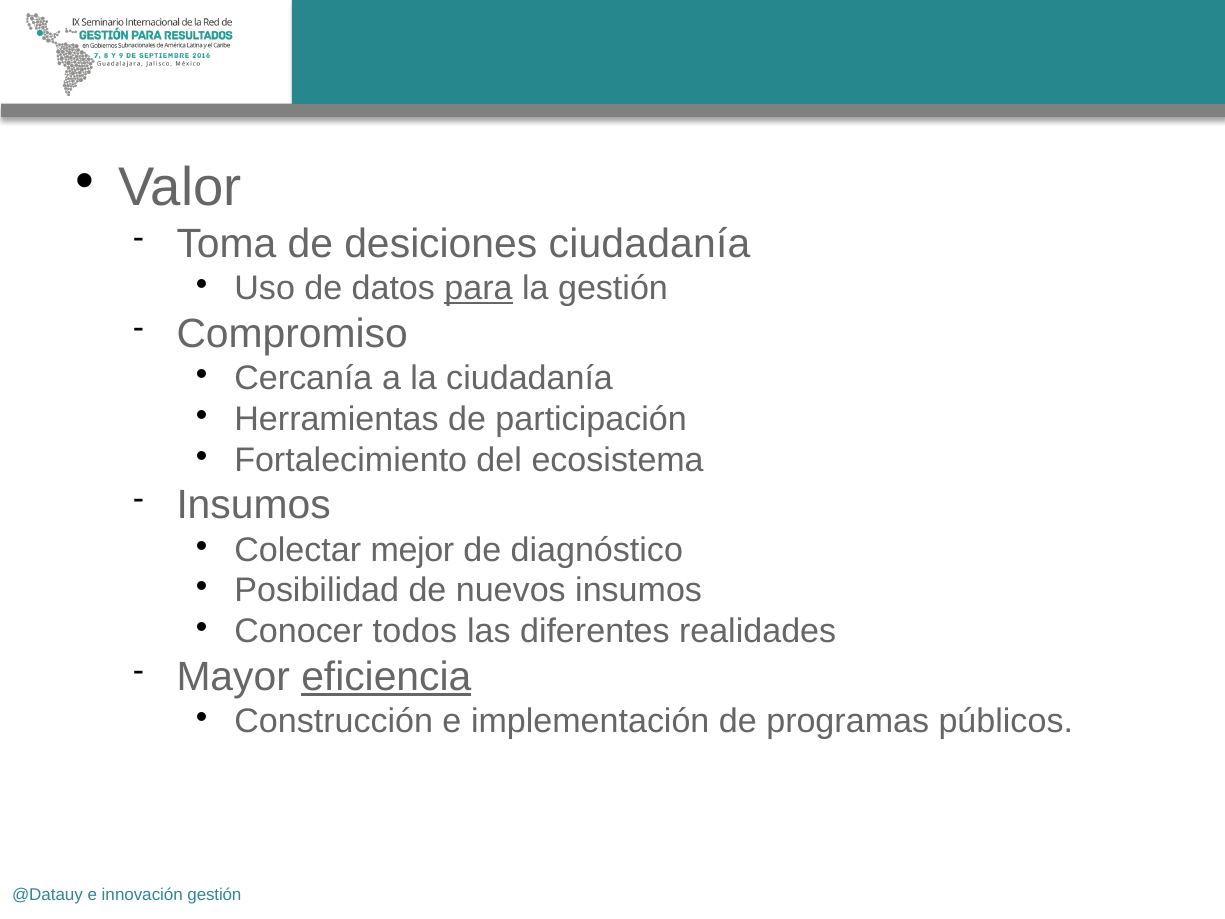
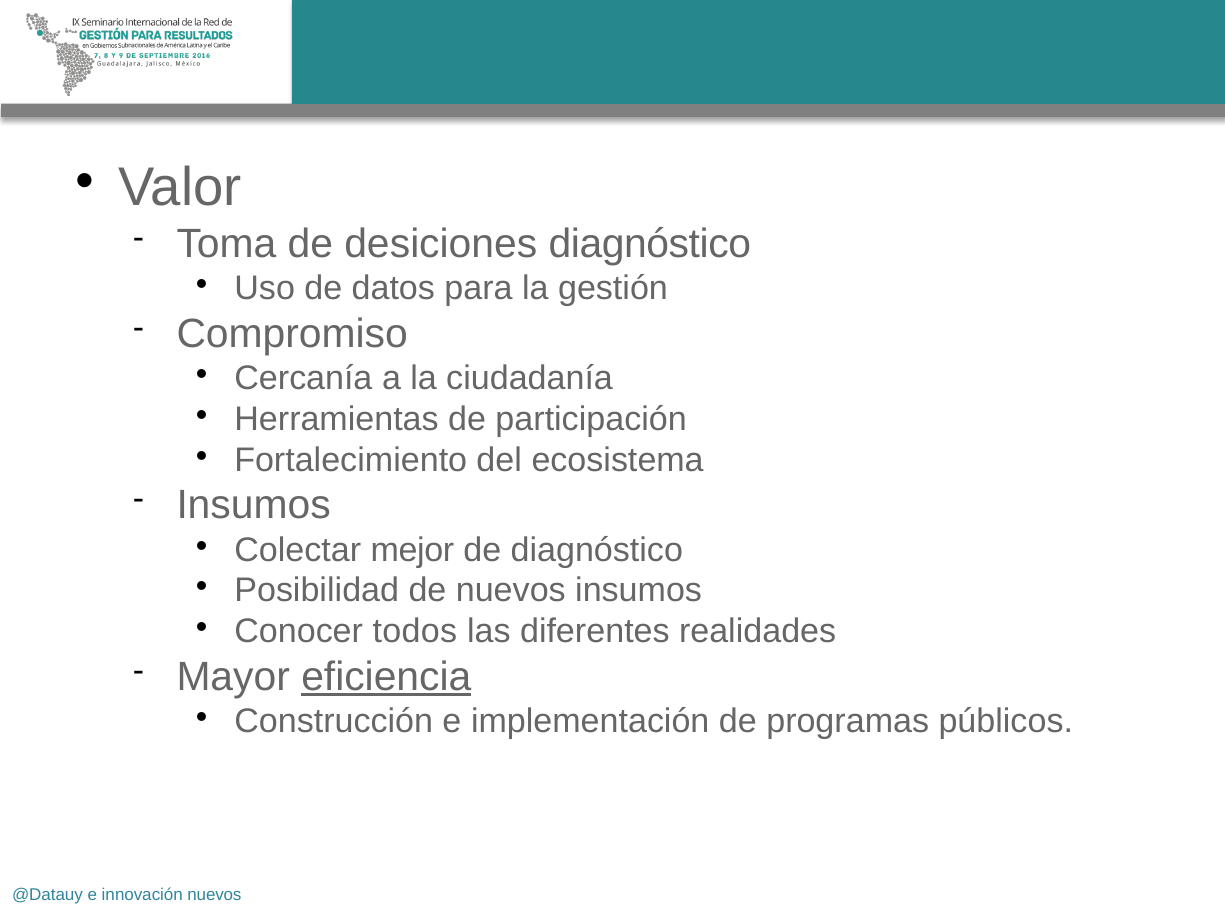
desiciones ciudadanía: ciudadanía -> diagnóstico (650, 244)
para underline: present -> none (479, 288)
innovación gestión: gestión -> nuevos (214, 894)
